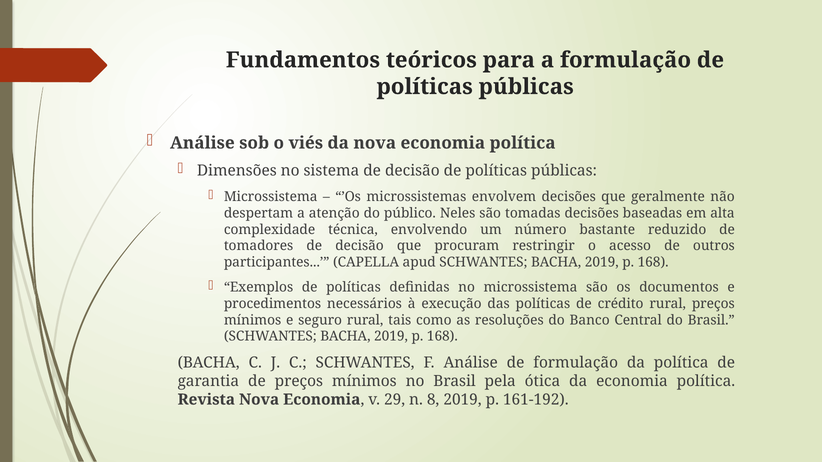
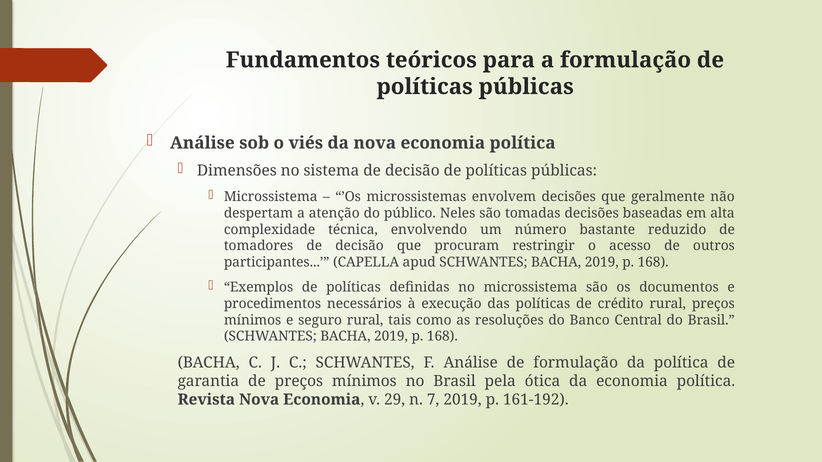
8: 8 -> 7 (433, 400)
